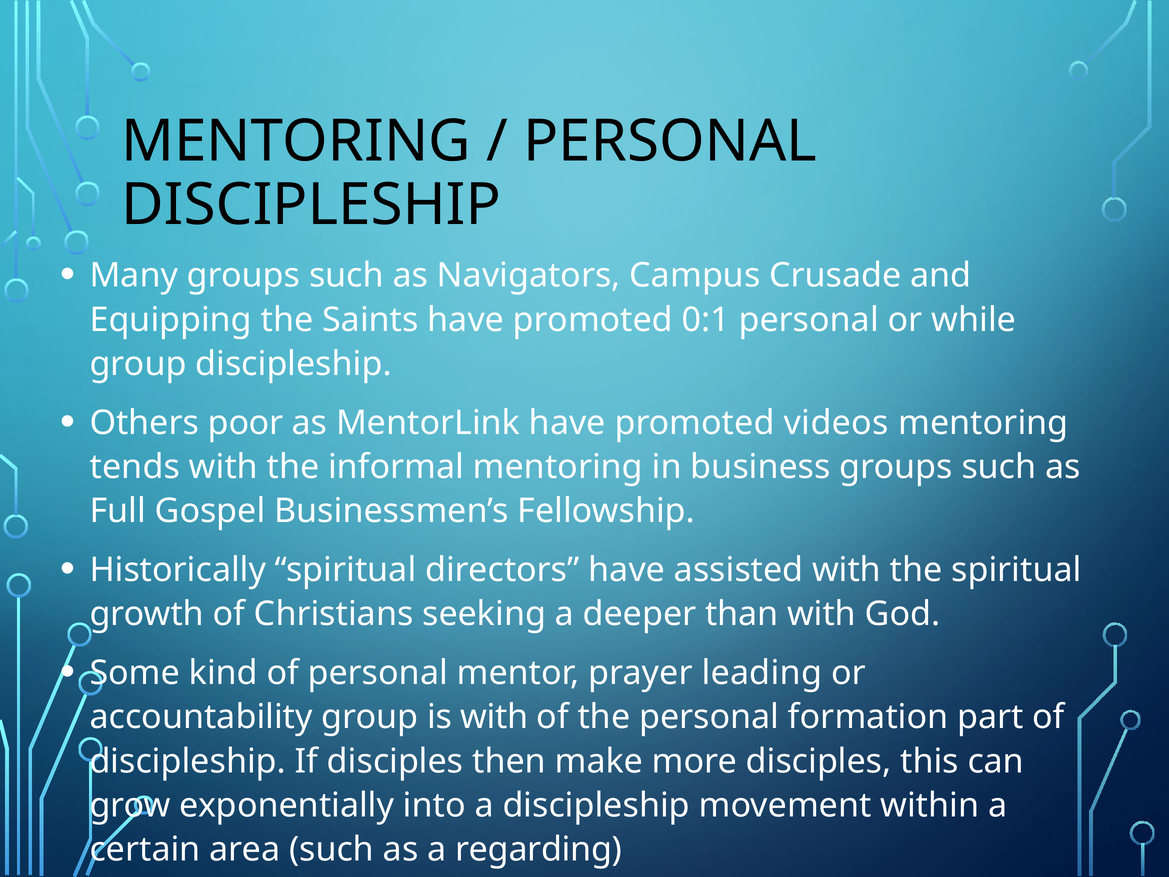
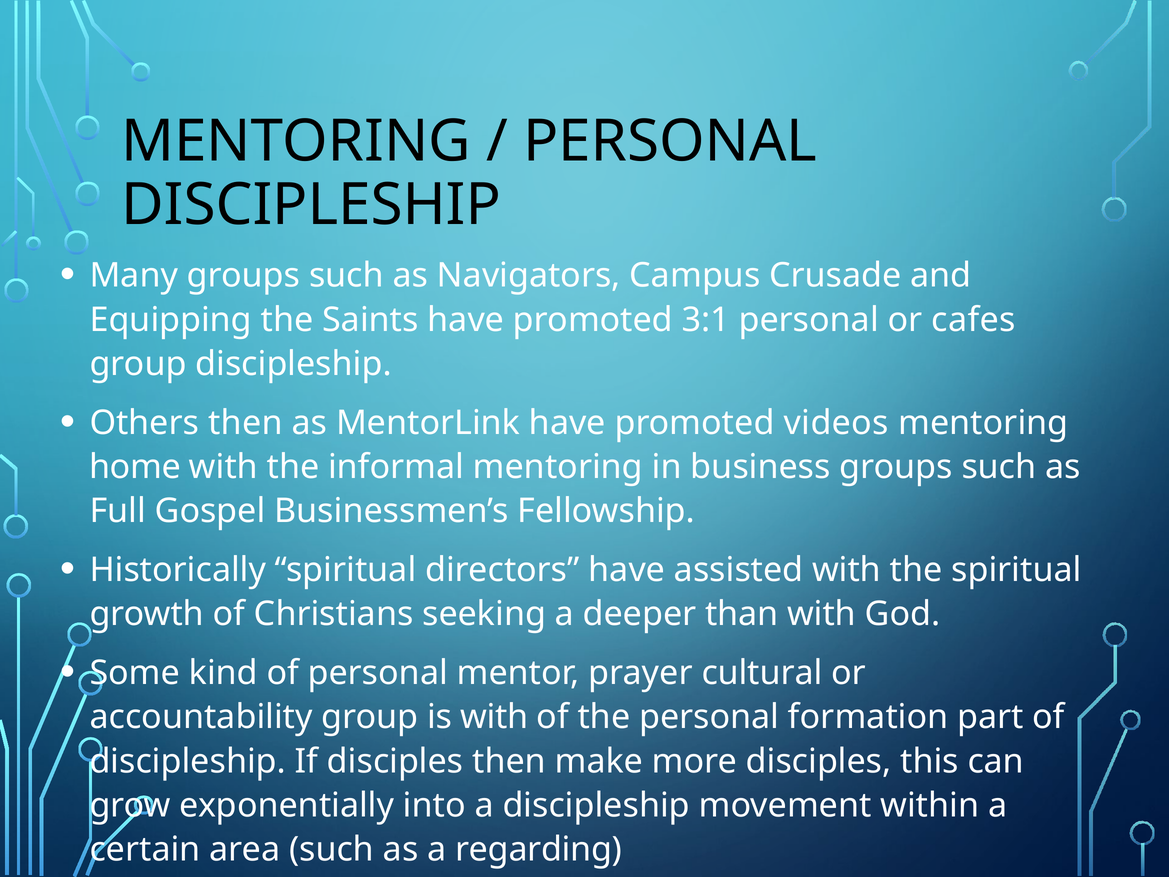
0:1: 0:1 -> 3:1 (706, 320)
while: while -> cafes (974, 320)
Others poor: poor -> then (245, 423)
tends: tends -> home (135, 467)
leading: leading -> cultural (762, 673)
